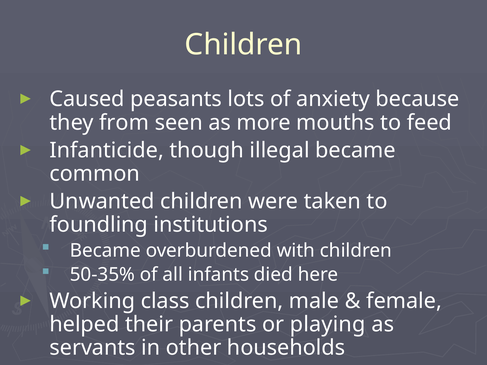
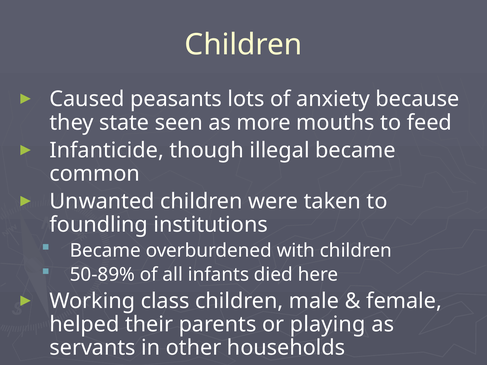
from: from -> state (124, 123)
50-35%: 50-35% -> 50-89% (102, 275)
